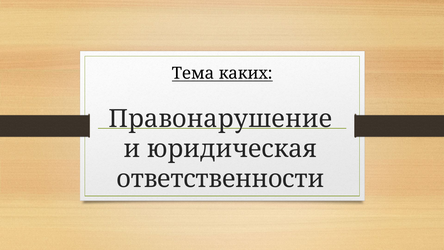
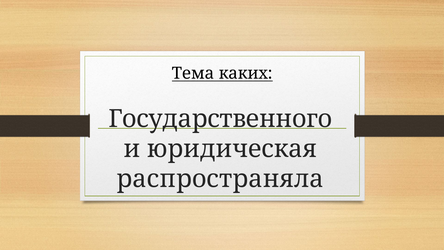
Правонарушение: Правонарушение -> Государственного (220, 119)
ответственности: ответственности -> распространяла (220, 179)
